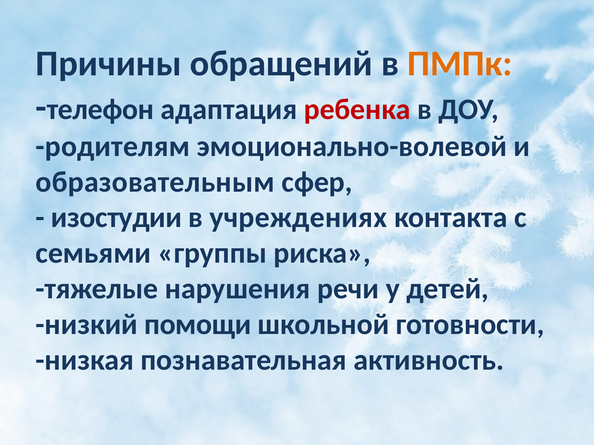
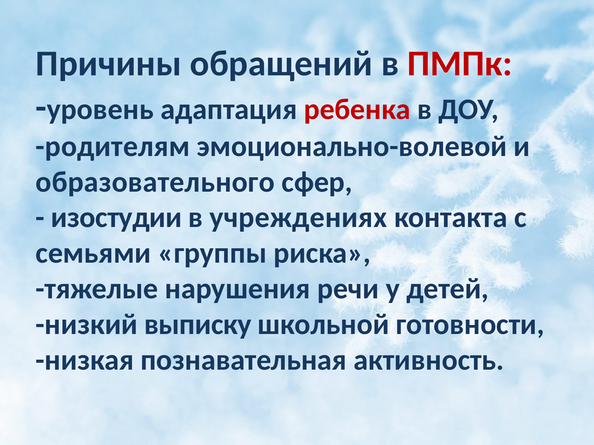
ПМПк colour: orange -> red (460, 64)
телефон: телефон -> уровень (100, 110)
образовательным: образовательным -> образовательного (155, 182)
помощи: помощи -> выписку (198, 325)
